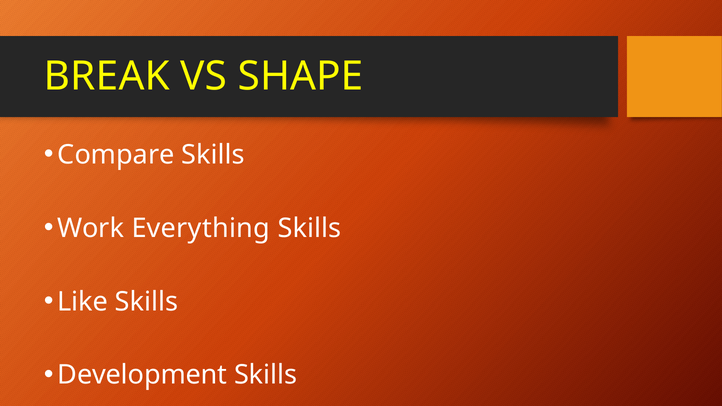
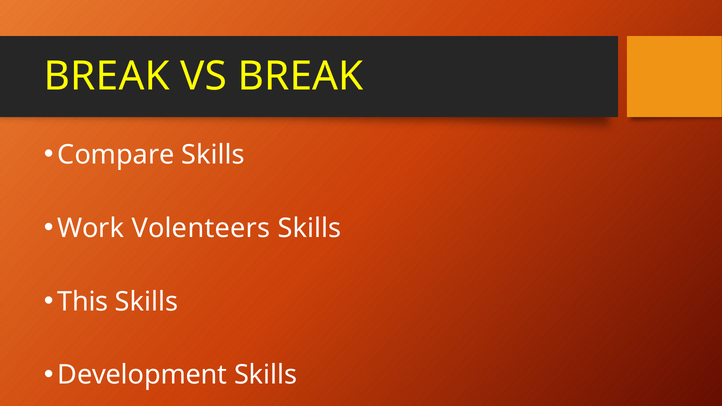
VS SHAPE: SHAPE -> BREAK (301, 76)
Everything: Everything -> Volenteers (201, 228)
Like: Like -> This (83, 302)
